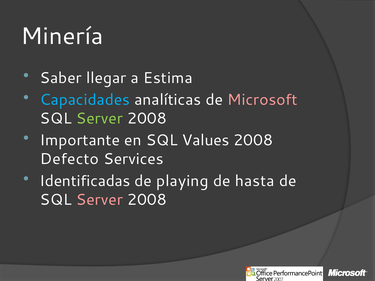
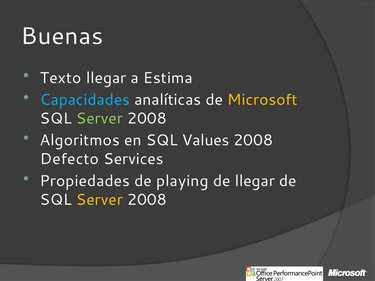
Minería: Minería -> Buenas (62, 36)
Saber: Saber -> Texto (61, 78)
Microsoft colour: pink -> yellow (262, 100)
Importante: Importante -> Algoritmos (80, 140)
Identificadas: Identificadas -> Propiedades (85, 181)
de hasta: hasta -> llegar (255, 181)
Server colour: pink -> yellow (99, 200)
